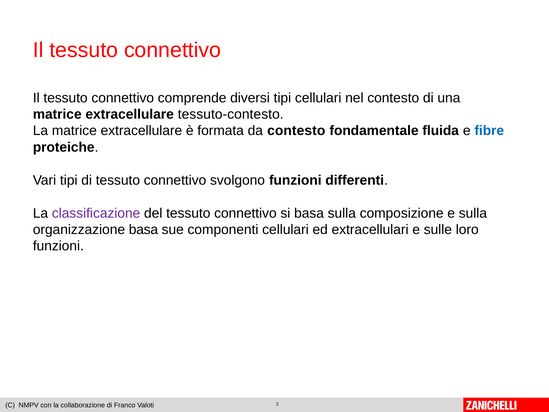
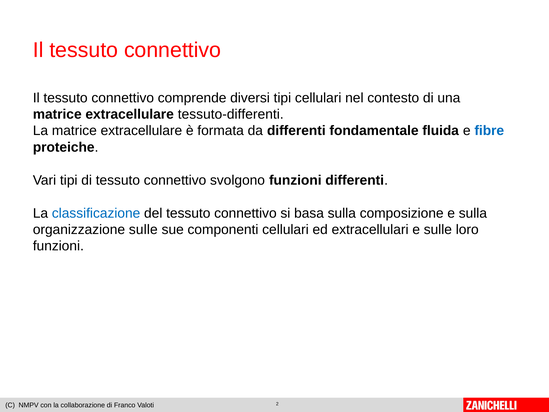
tessuto-contesto: tessuto-contesto -> tessuto-differenti (231, 114)
da contesto: contesto -> differenti (296, 131)
classificazione colour: purple -> blue (96, 213)
organizzazione basa: basa -> sulle (143, 230)
